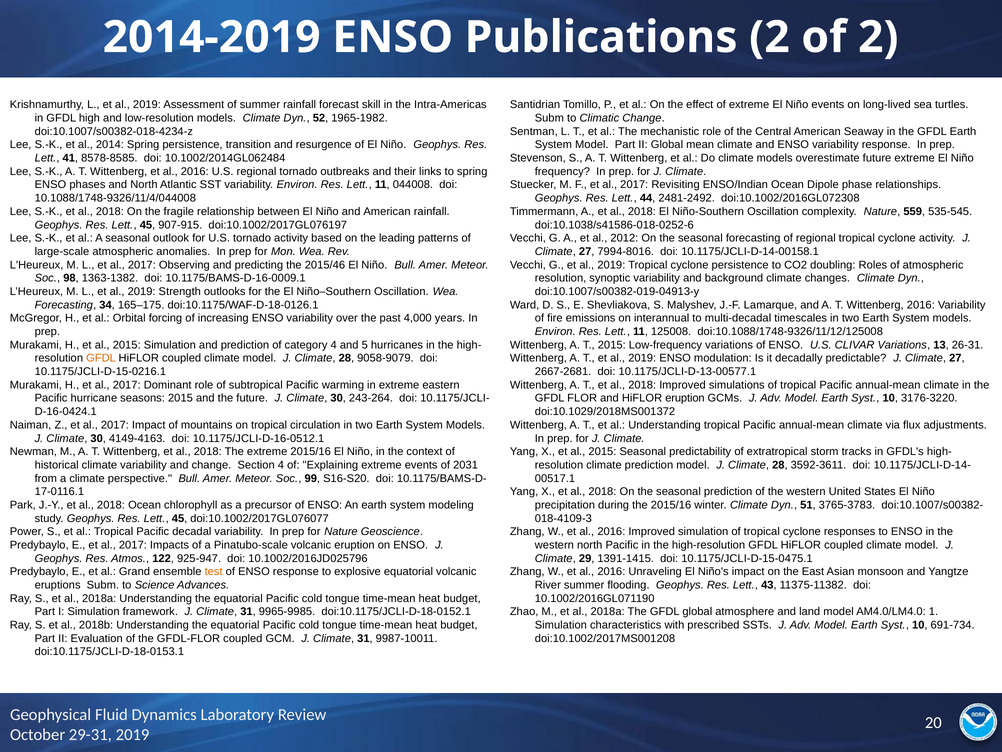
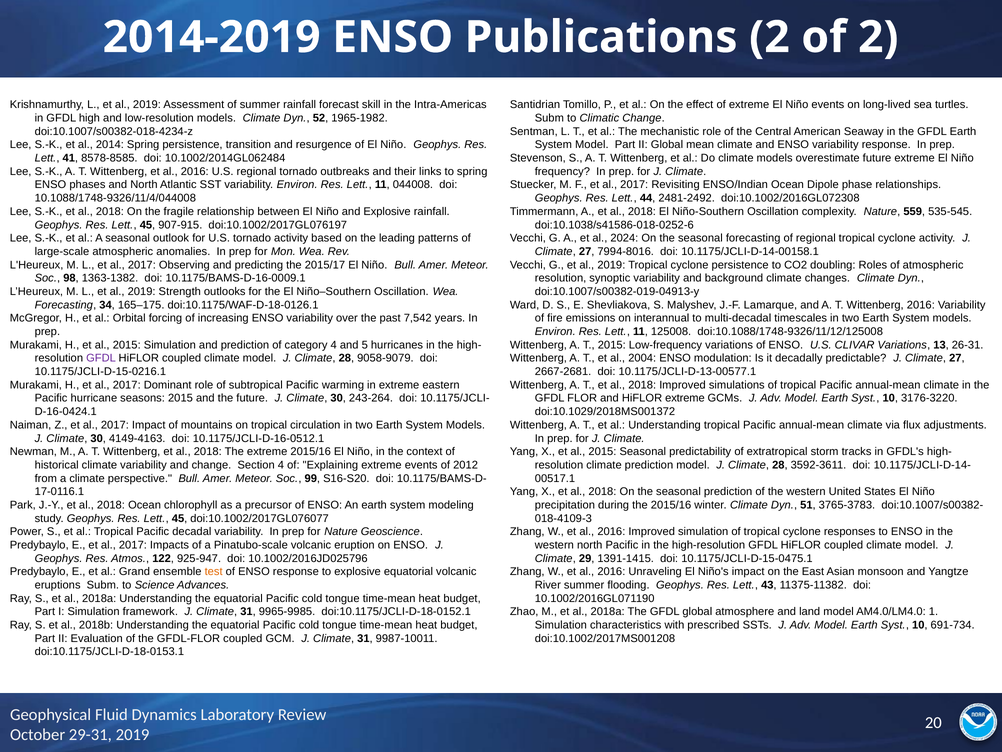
and American: American -> Explosive (387, 211)
2012: 2012 -> 2024 (624, 238)
2015/46: 2015/46 -> 2015/17 (325, 265)
4,000: 4,000 -> 7,542 (418, 318)
GFDL colour: orange -> purple (101, 358)
T et al 2019: 2019 -> 2004 (642, 358)
HiFLOR eruption: eruption -> extreme (685, 398)
2031: 2031 -> 2012 (466, 465)
